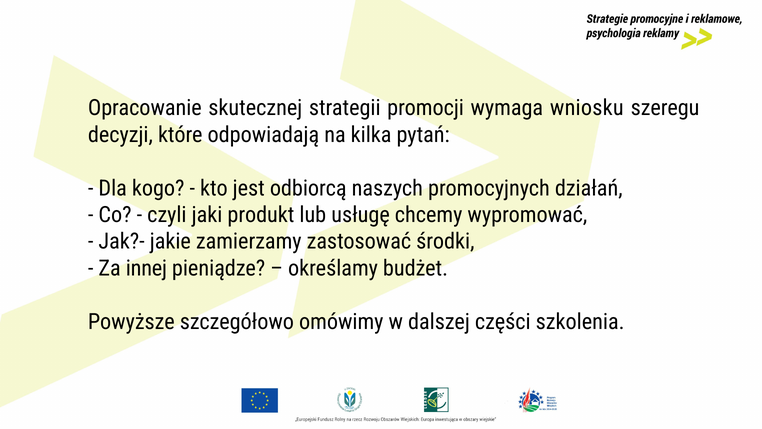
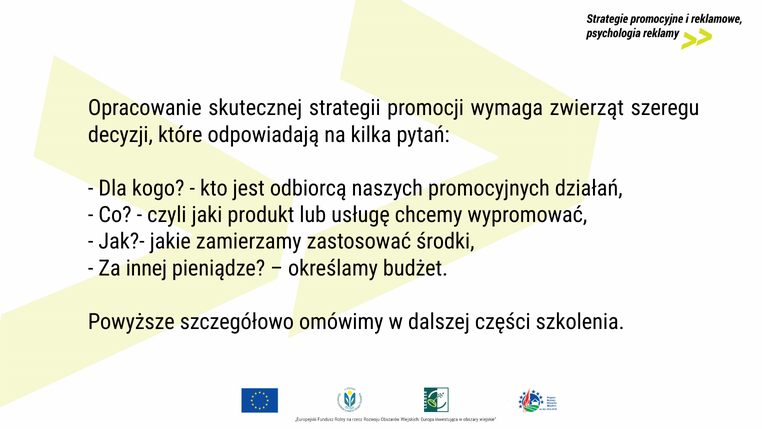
wniosku: wniosku -> zwierząt (587, 108)
